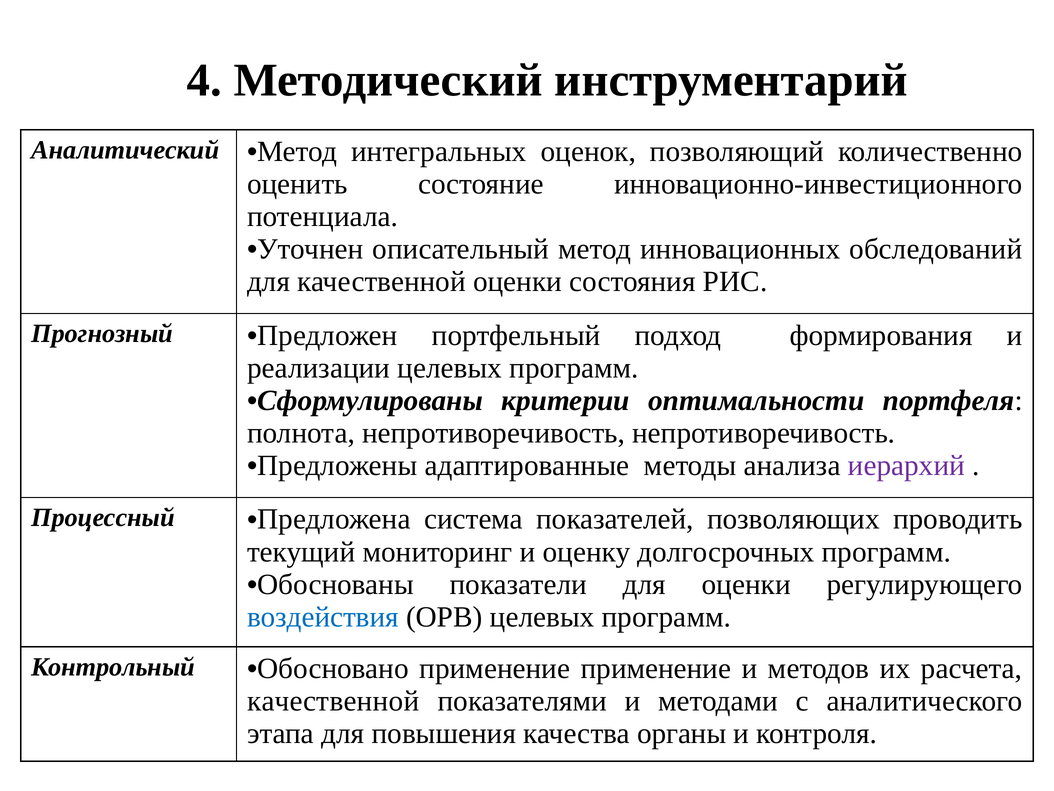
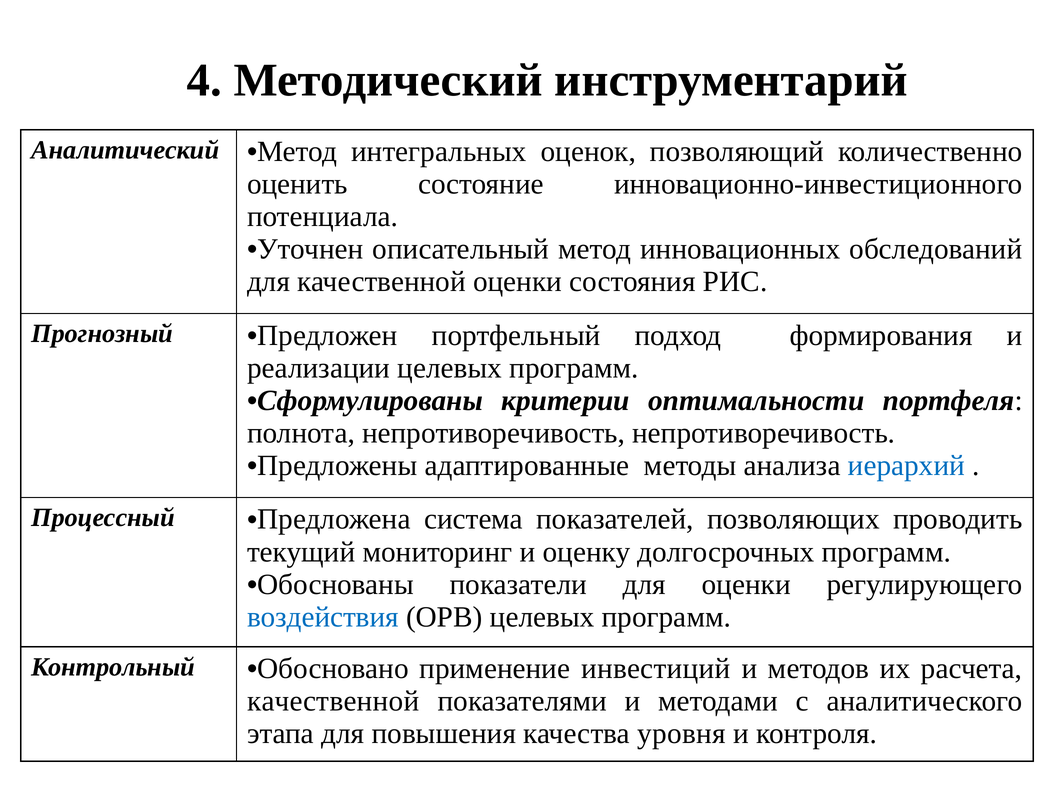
иерархий colour: purple -> blue (906, 465)
применение применение: применение -> инвестиций (656, 668)
органы: органы -> уровня (681, 733)
